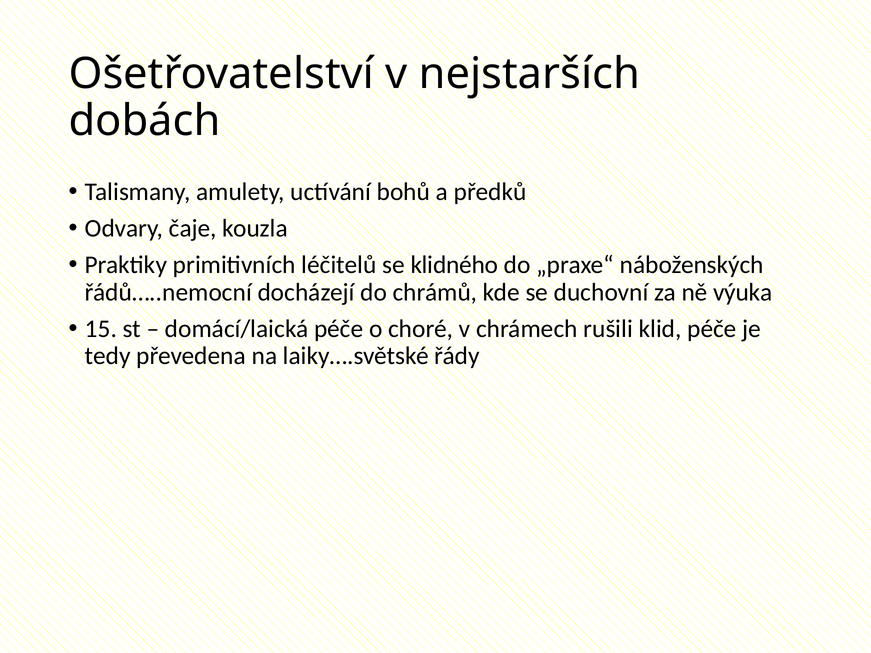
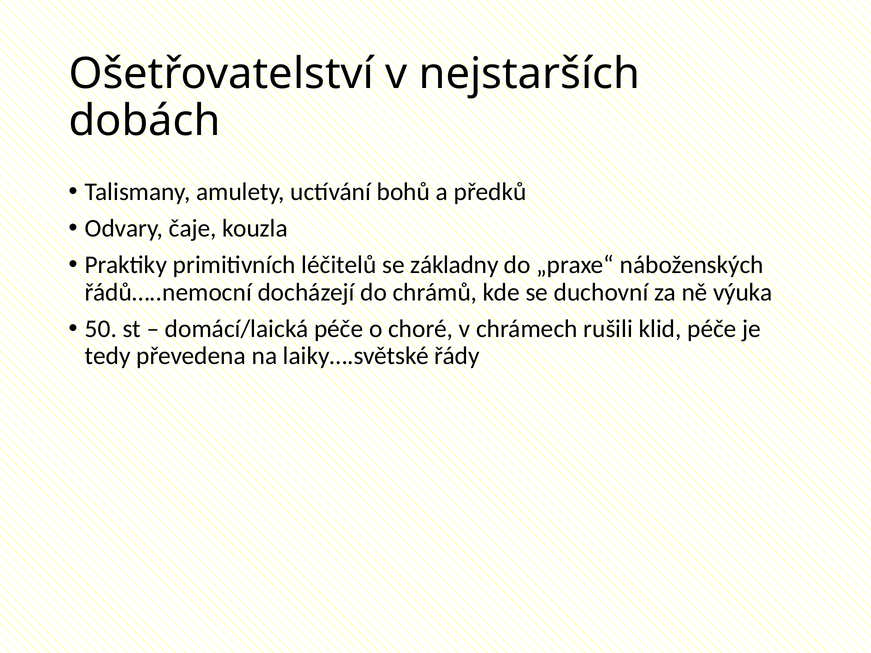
klidného: klidného -> základny (454, 265)
15: 15 -> 50 (101, 329)
